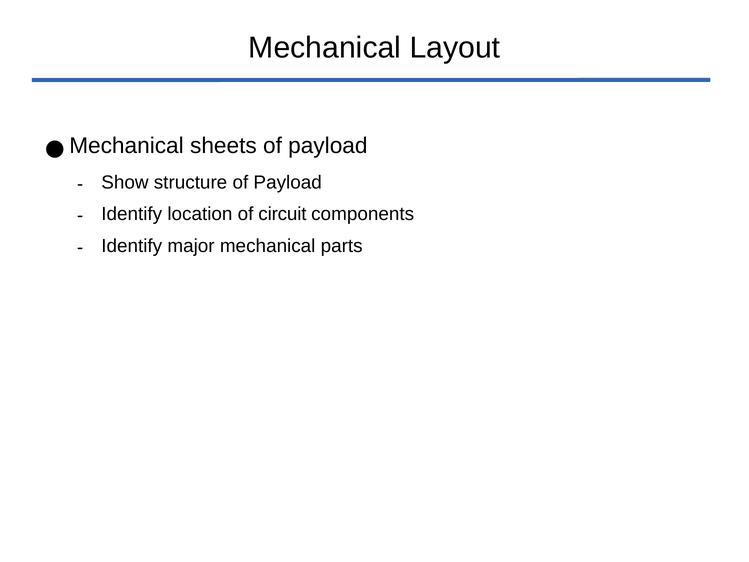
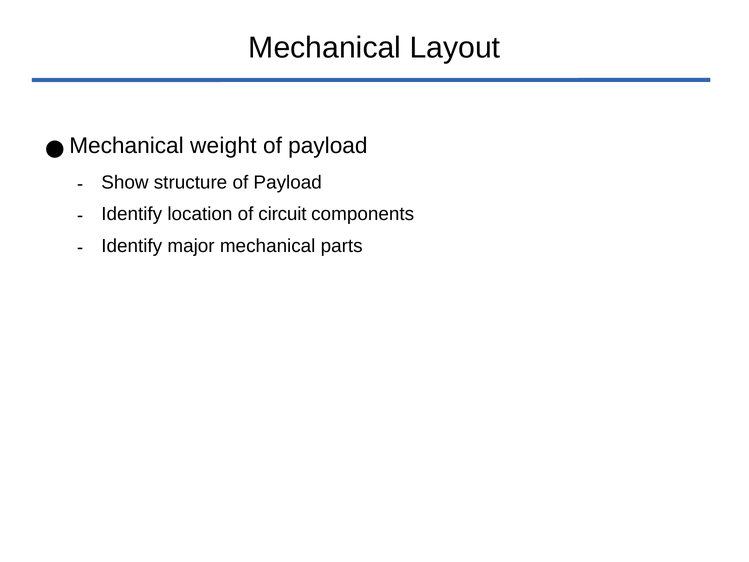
sheets: sheets -> weight (223, 146)
